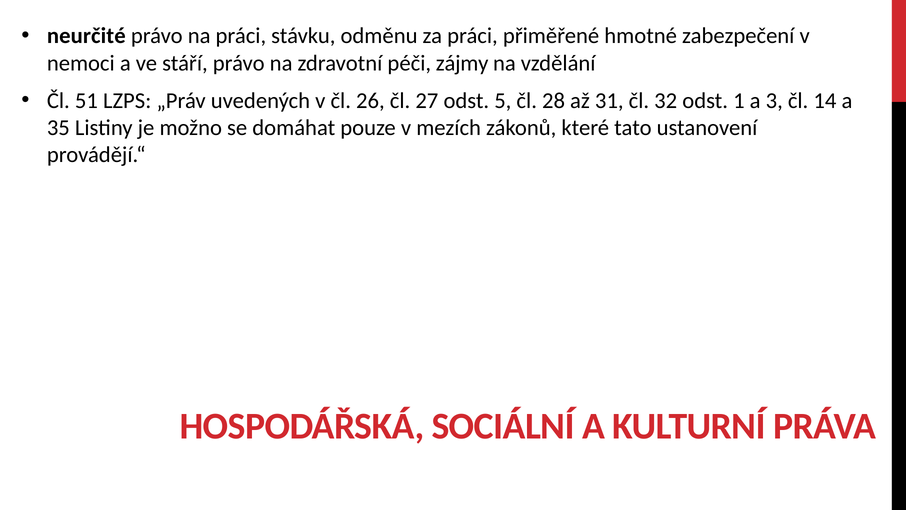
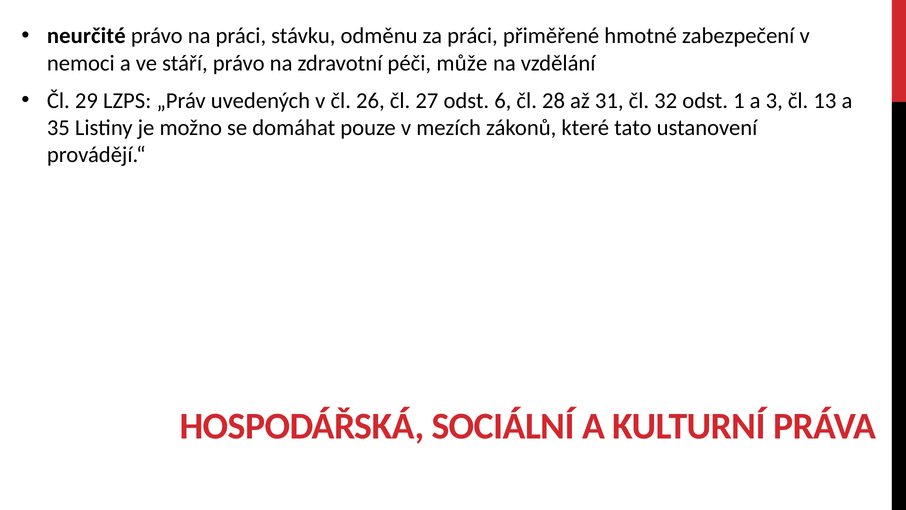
zájmy: zájmy -> může (462, 63)
51: 51 -> 29 (86, 101)
5: 5 -> 6 (503, 101)
14: 14 -> 13 (825, 101)
